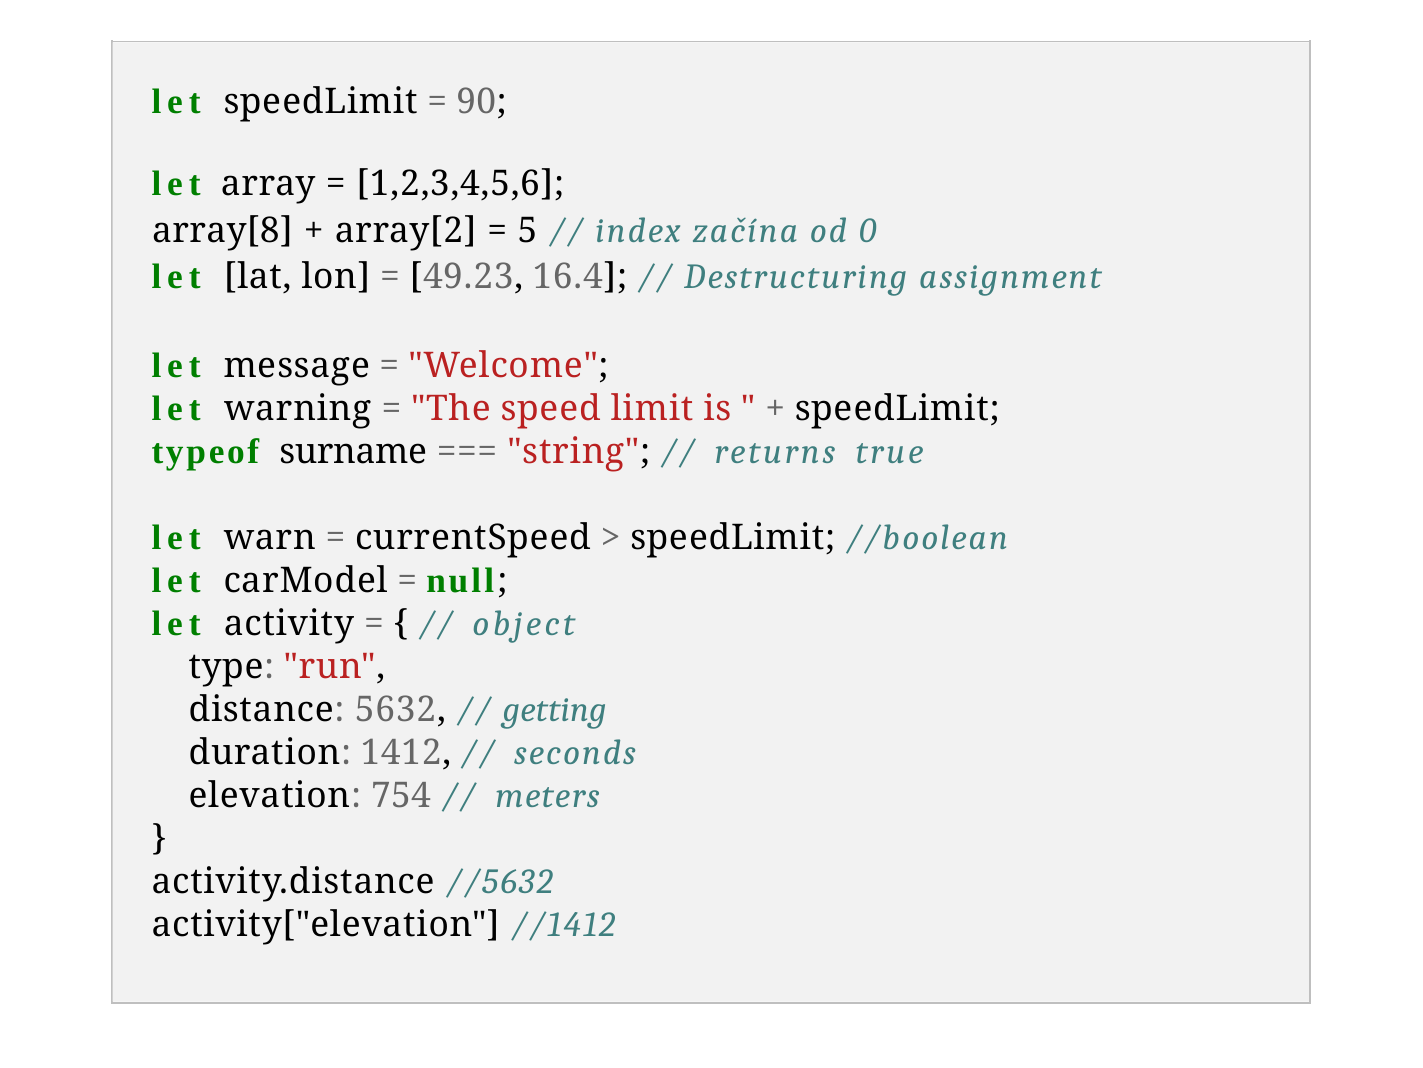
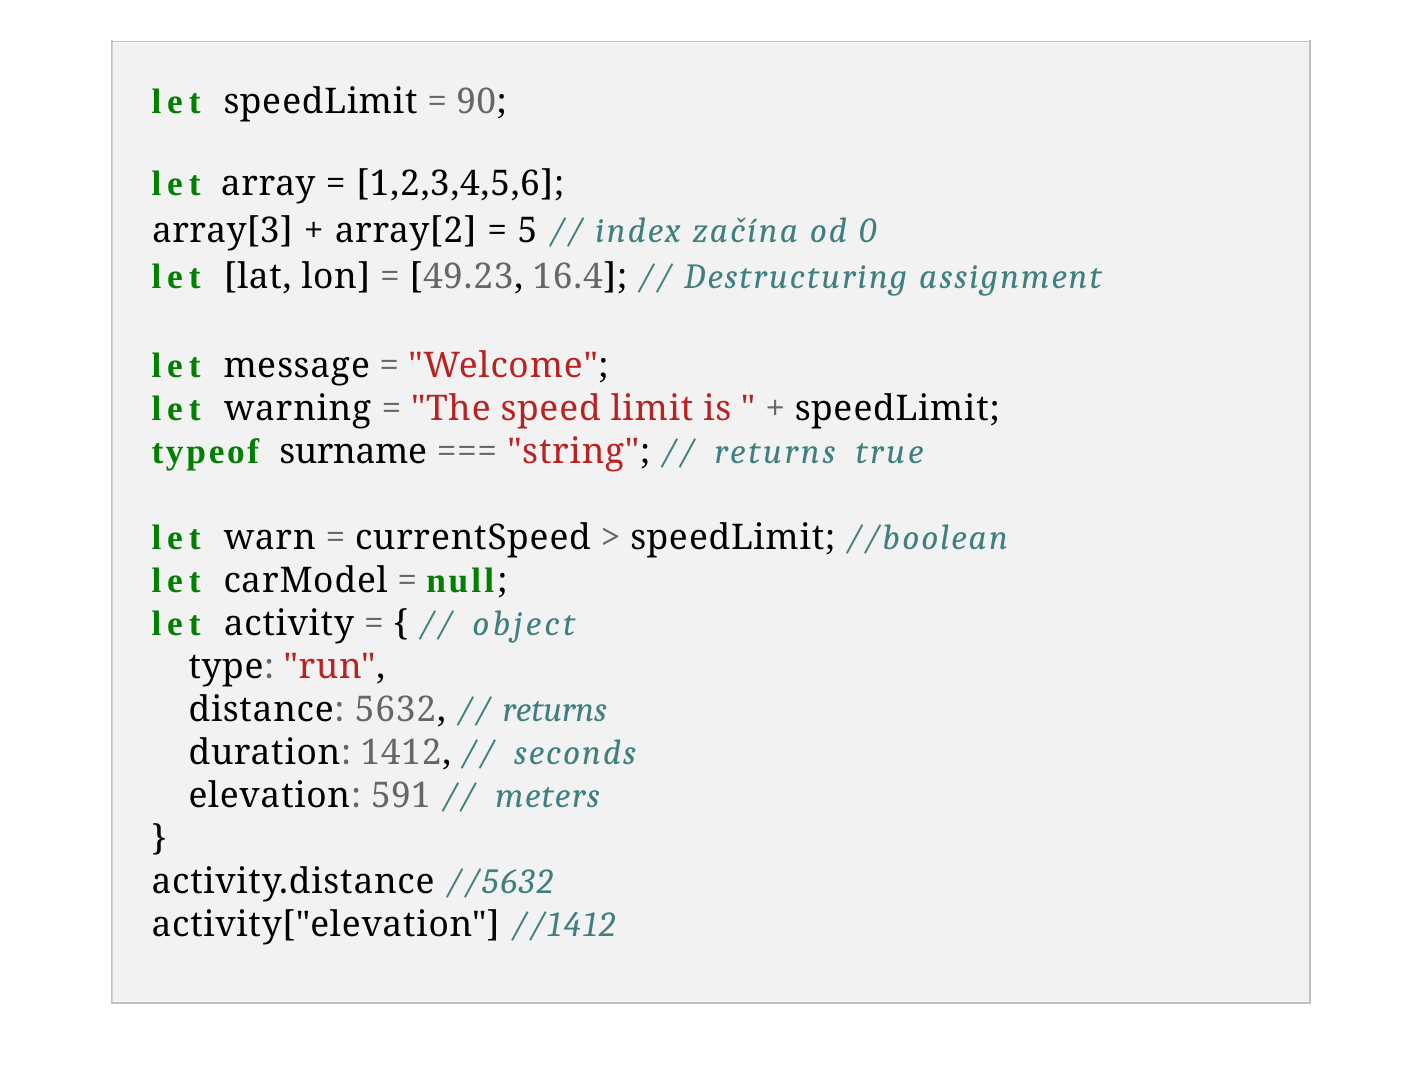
array[8: array[8 -> array[3 (222, 231)
getting: getting -> returns (555, 710)
754: 754 -> 591 (401, 796)
